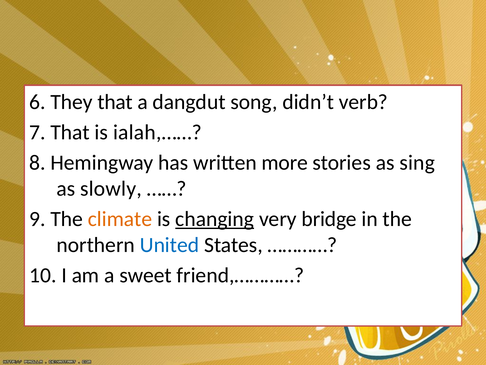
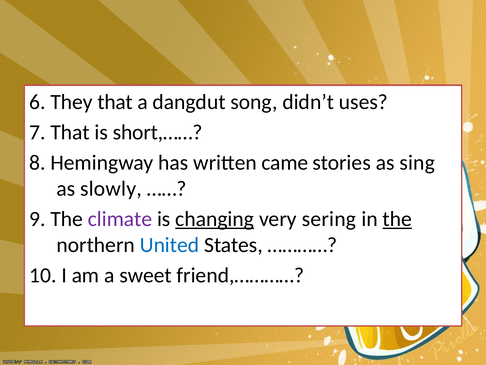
verb: verb -> uses (363, 102)
ialah,……: ialah,…… -> short,…… (158, 132)
more: more -> came (285, 163)
climate colour: orange -> purple (120, 219)
bridge: bridge -> sering (329, 219)
the underline: none -> present (397, 219)
